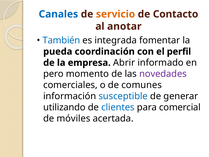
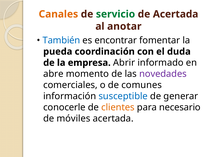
Canales colour: blue -> orange (58, 14)
servicio colour: orange -> green (116, 14)
de Contacto: Contacto -> Acertada (176, 14)
integrada: integrada -> encontrar (116, 40)
perfil: perfil -> duda (179, 51)
pero: pero -> abre (53, 74)
utilizando: utilizando -> conocerle (64, 107)
clientes colour: blue -> orange (118, 107)
comercial: comercial -> necesario (180, 107)
